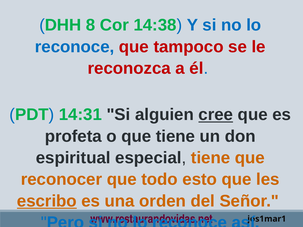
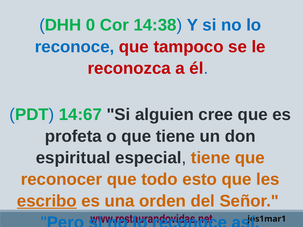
8: 8 -> 0 (91, 25)
14:31: 14:31 -> 14:67 (80, 115)
cree underline: present -> none (216, 115)
